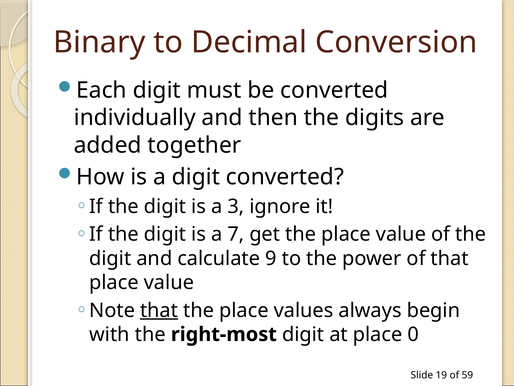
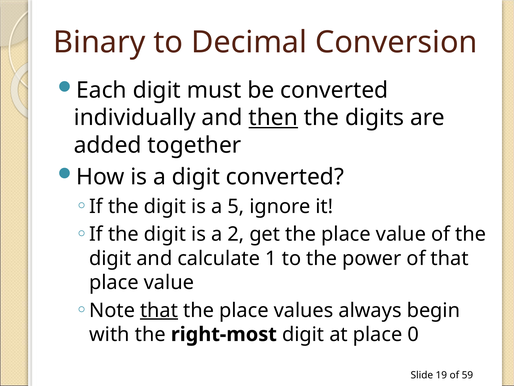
then underline: none -> present (273, 118)
3: 3 -> 5 (236, 206)
7: 7 -> 2 (236, 234)
9: 9 -> 1 (271, 258)
